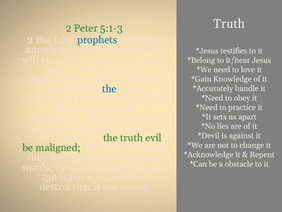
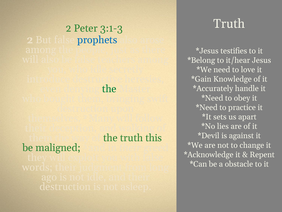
5:1-3: 5:1-3 -> 3:1-3 (111, 28)
the colour: blue -> green (109, 89)
and obstacle: obstacle -> walking (137, 128)
evil: evil -> this (154, 138)
